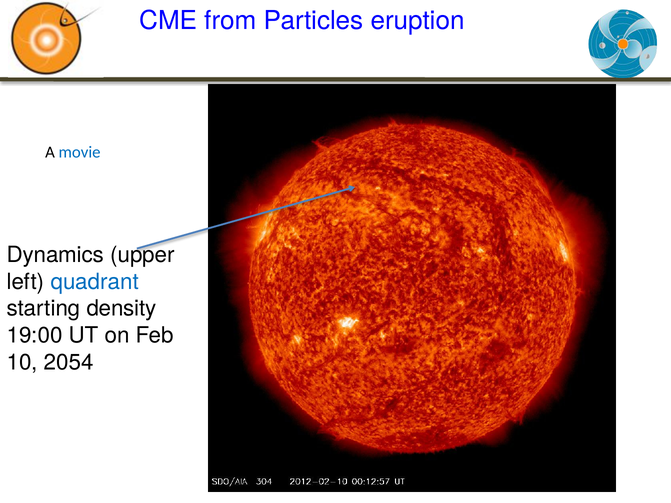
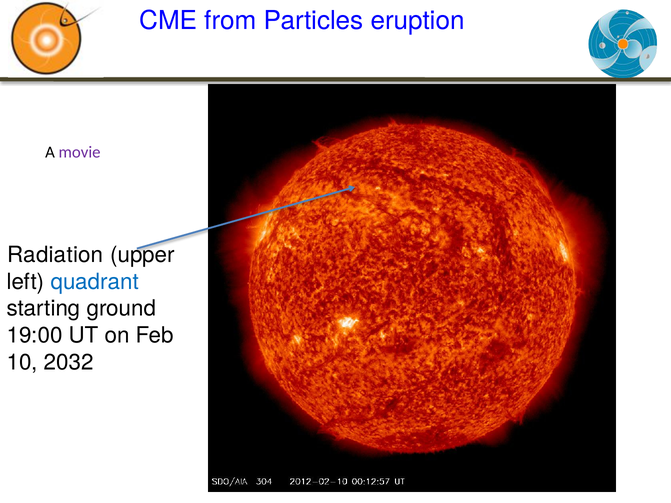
movie colour: blue -> purple (80, 152)
Dynamics: Dynamics -> Radiation (55, 255)
density: density -> ground (121, 309)
2054: 2054 -> 2032 (69, 362)
